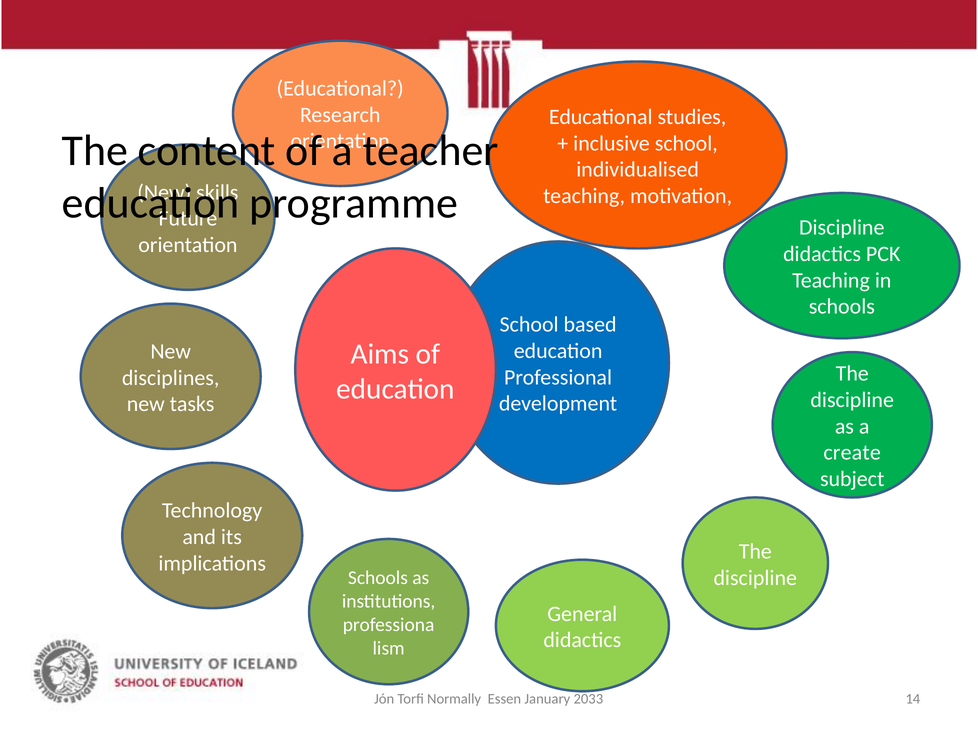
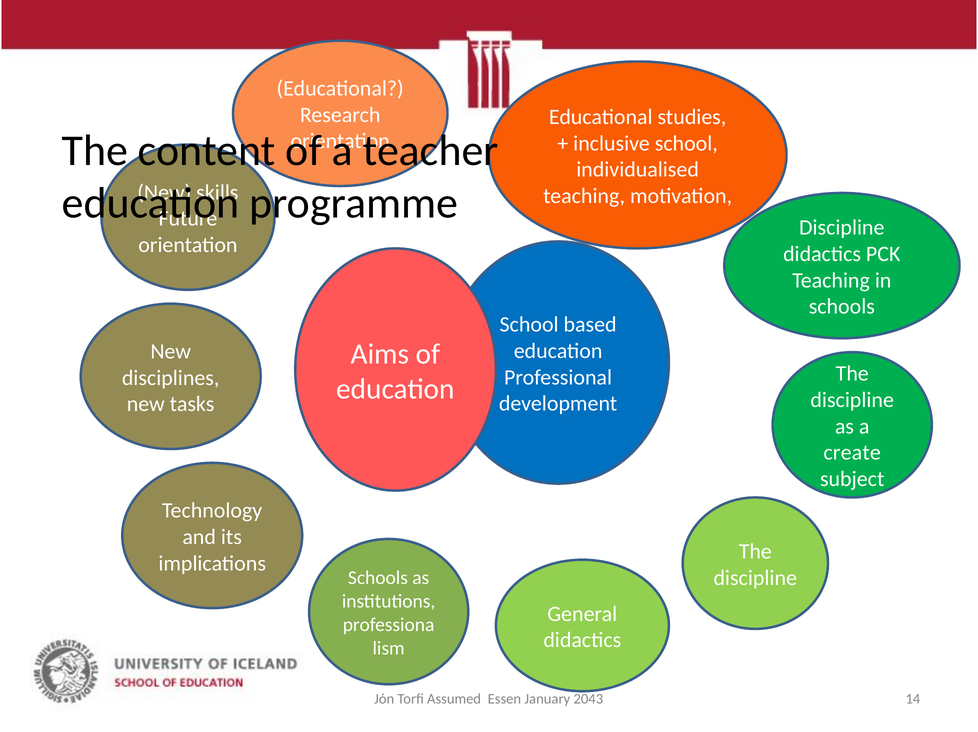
Normally: Normally -> Assumed (454, 699)
2033: 2033 -> 2043 (588, 699)
